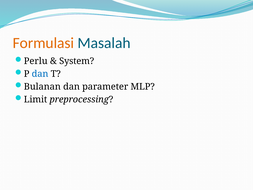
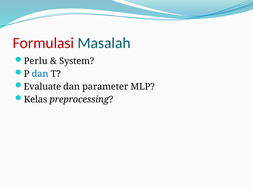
Formulasi colour: orange -> red (43, 43)
Bulanan: Bulanan -> Evaluate (42, 86)
Limit: Limit -> Kelas (36, 99)
